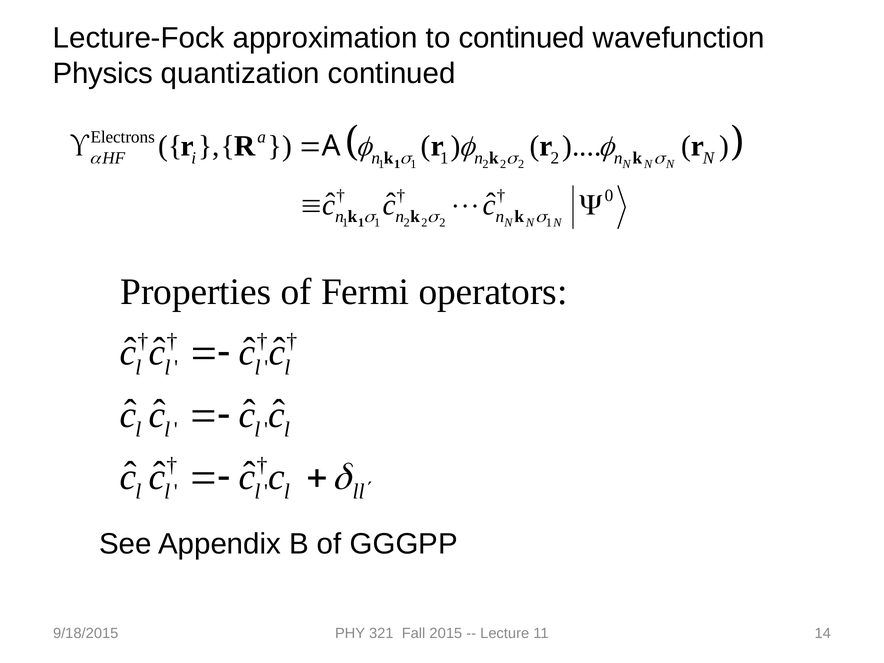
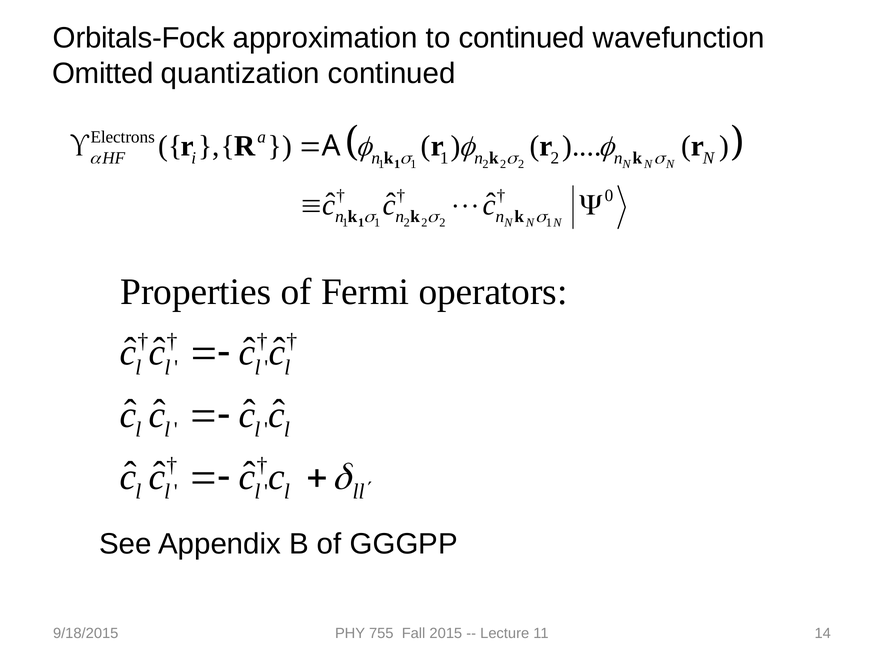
Lecture-Fock: Lecture-Fock -> Orbitals-Fock (139, 38)
Physics: Physics -> Omitted (103, 73)
321: 321 -> 755 (381, 633)
